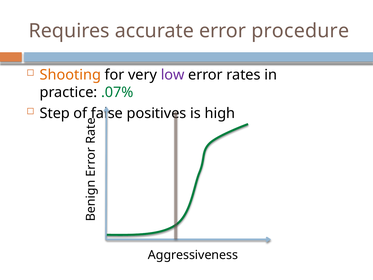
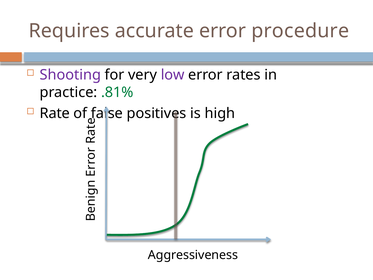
Shooting colour: orange -> purple (70, 75)
.07%: .07% -> .81% (117, 92)
Step: Step -> Rate (55, 113)
